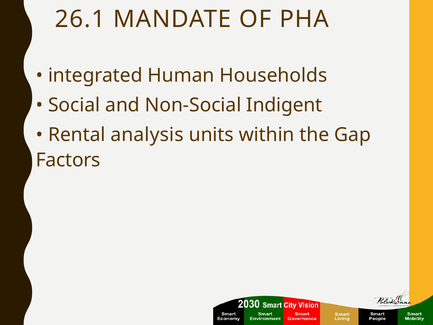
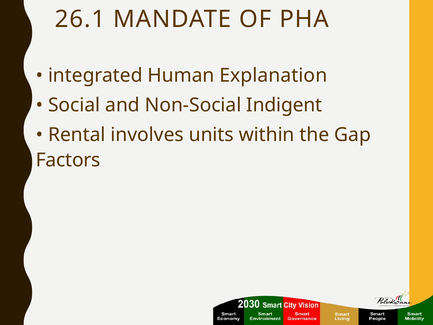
Households: Households -> Explanation (273, 76)
analysis: analysis -> involves (147, 135)
